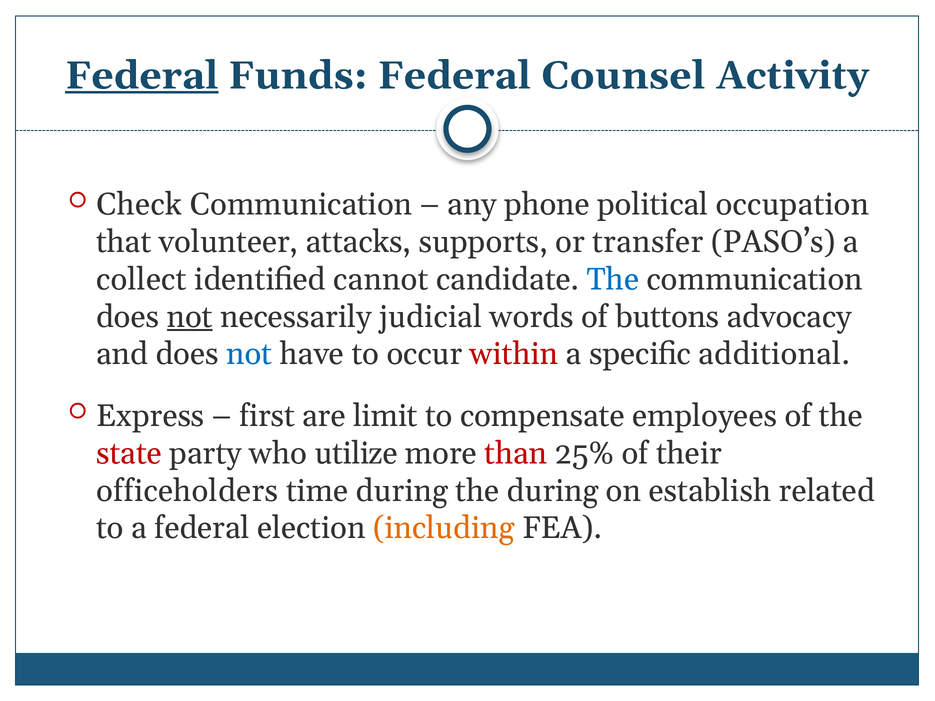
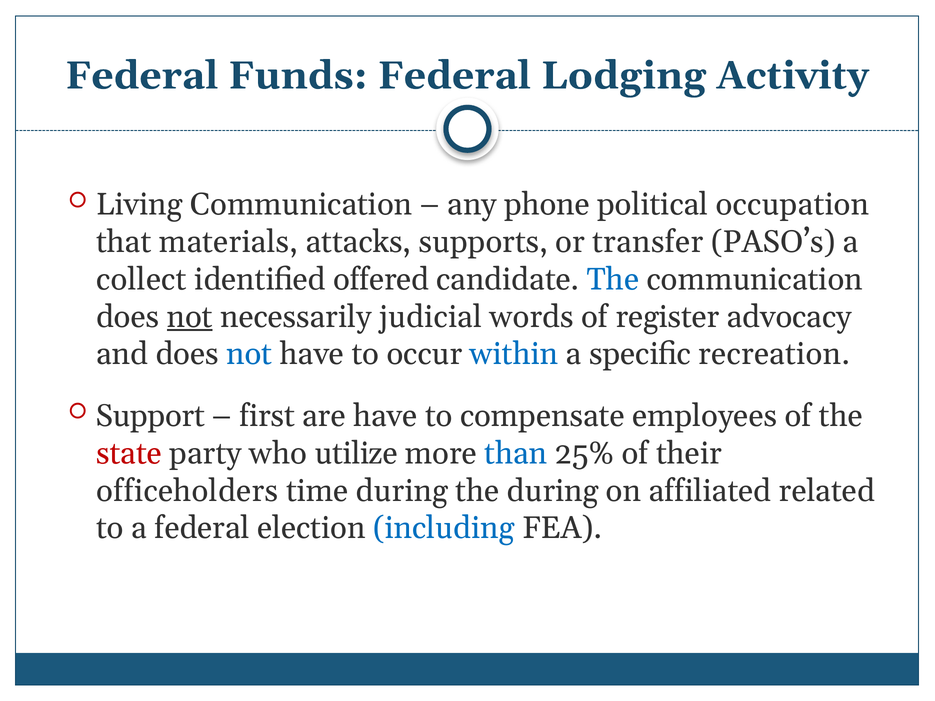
Federal underline: present -> none (142, 76)
Counsel: Counsel -> Lodging (623, 76)
Check: Check -> Living (139, 205)
volunteer: volunteer -> materials (228, 242)
cannot: cannot -> offered (381, 279)
buttons: buttons -> register (668, 317)
within colour: red -> blue (514, 354)
additional: additional -> recreation (774, 354)
Express: Express -> Support (150, 416)
are limit: limit -> have (385, 416)
than colour: red -> blue (516, 454)
establish: establish -> affiliated (710, 491)
including colour: orange -> blue (444, 528)
